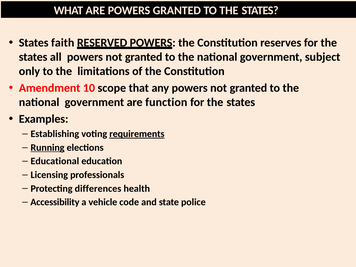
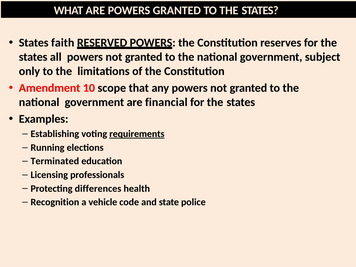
function: function -> financial (166, 102)
Running underline: present -> none (48, 148)
Educational: Educational -> Terminated (55, 161)
Accessibility: Accessibility -> Recognition (55, 202)
